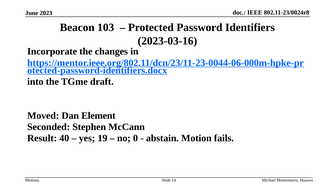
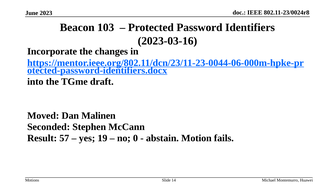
Element: Element -> Malinen (98, 116)
40: 40 -> 57 (64, 139)
